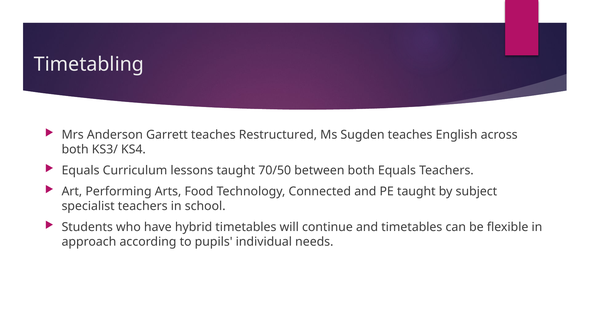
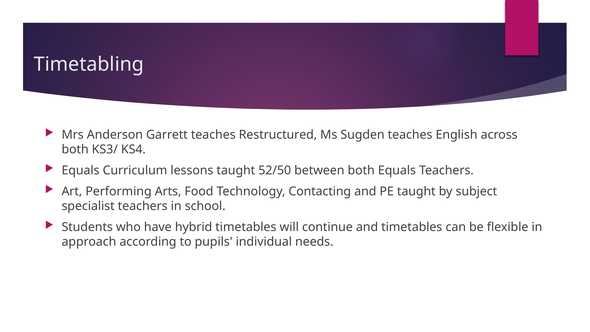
70/50: 70/50 -> 52/50 (275, 170)
Connected: Connected -> Contacting (320, 191)
